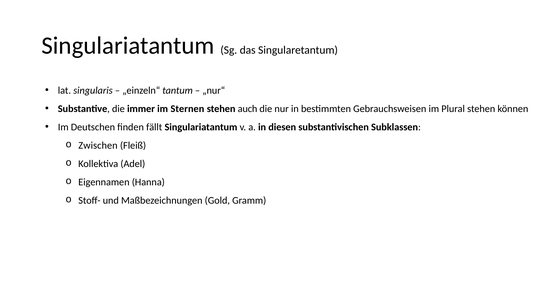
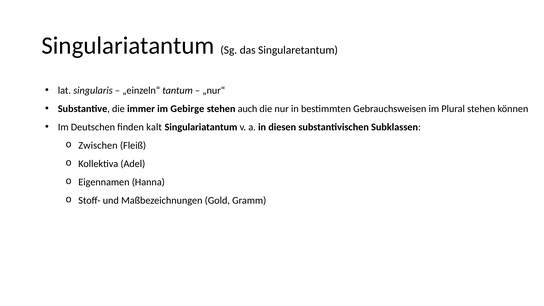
Sternen: Sternen -> Gebirge (187, 109)
fällt: fällt -> kalt (154, 127)
